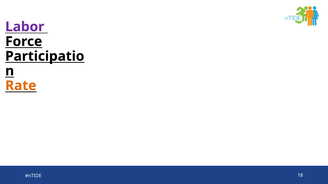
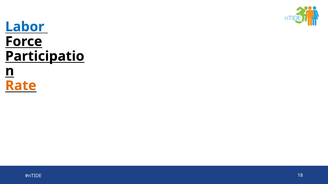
Labor colour: purple -> blue (25, 27)
